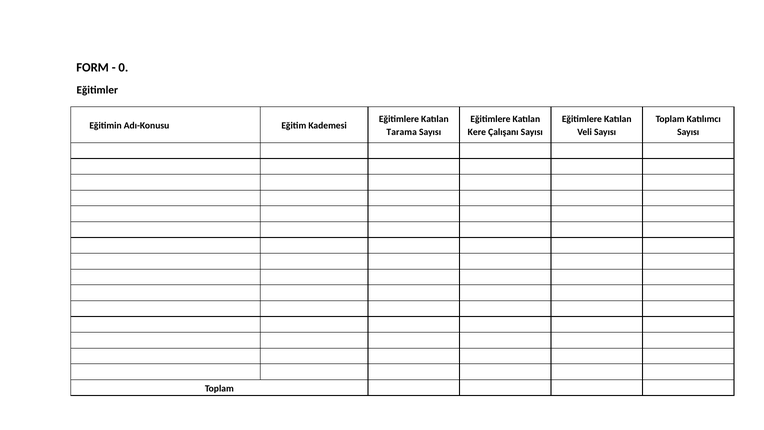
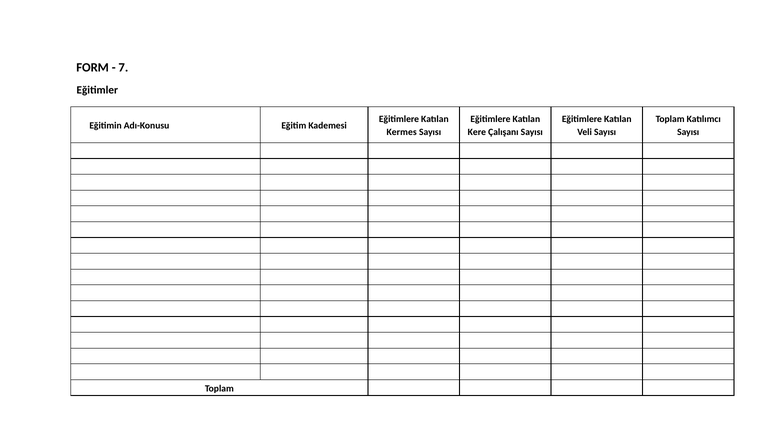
0: 0 -> 7 (123, 67)
Tarama: Tarama -> Kermes (402, 132)
